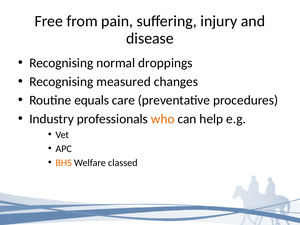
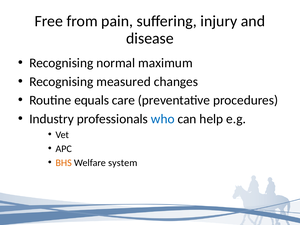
droppings: droppings -> maximum (165, 63)
who colour: orange -> blue (163, 119)
classed: classed -> system (123, 163)
